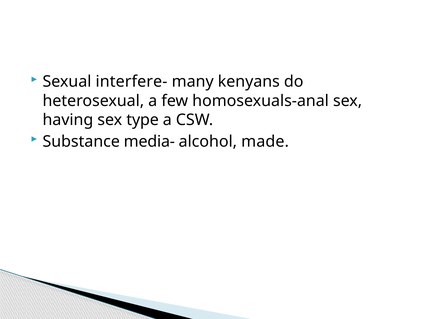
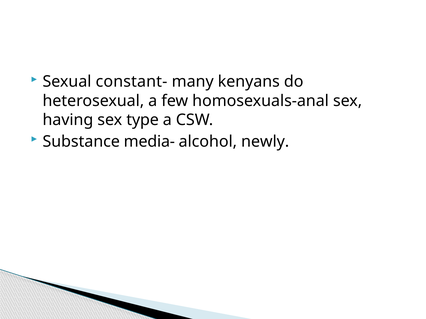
interfere-: interfere- -> constant- (131, 82)
made: made -> newly (265, 142)
